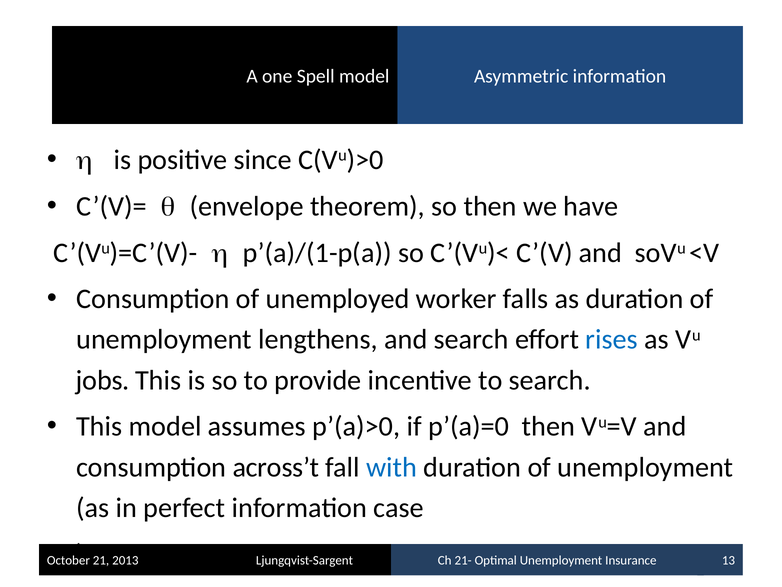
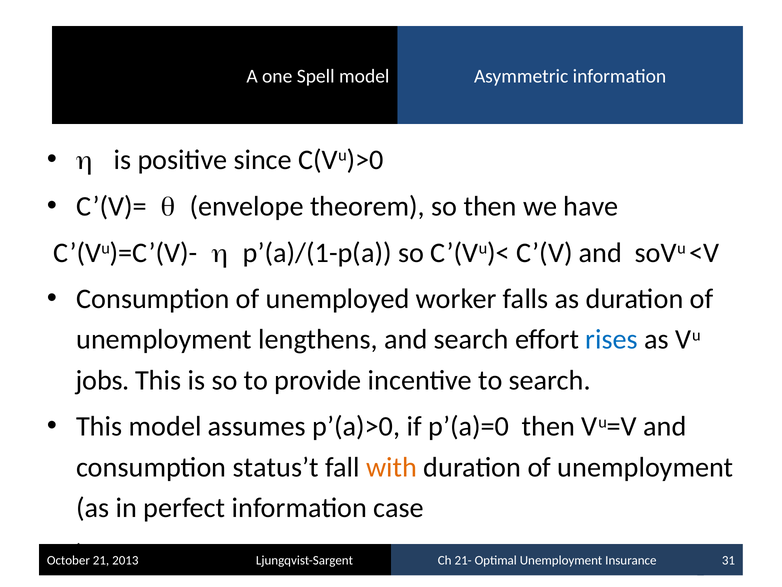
across’t: across’t -> status’t (276, 467)
with colour: blue -> orange (392, 467)
13: 13 -> 31 (728, 560)
